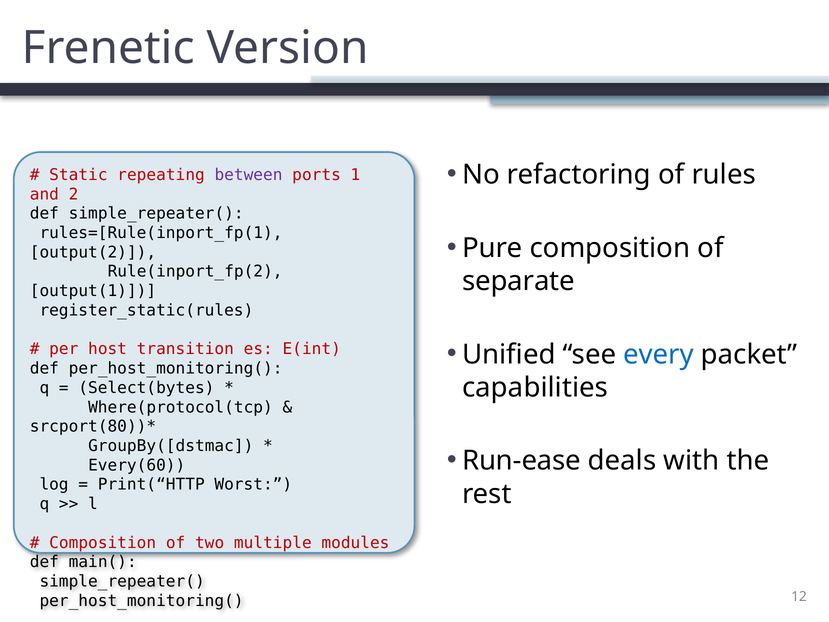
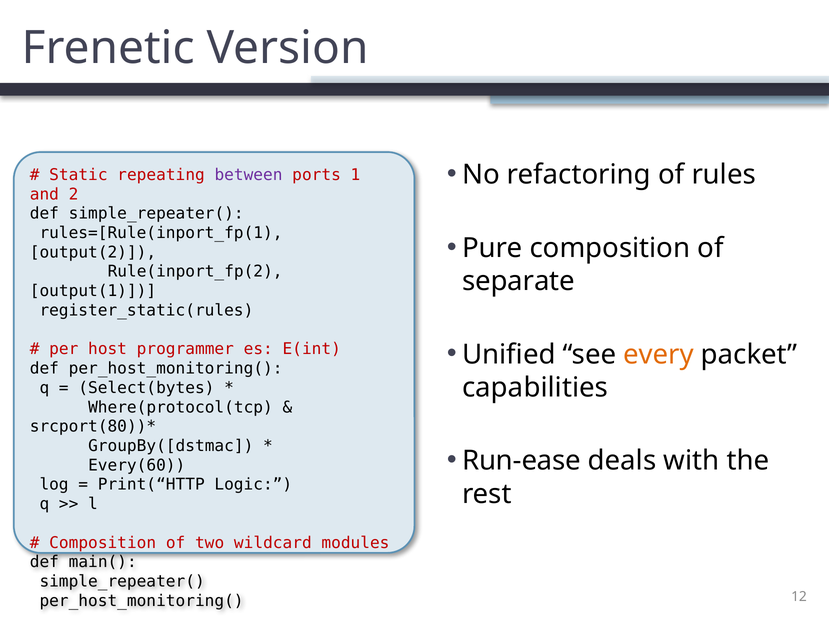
every colour: blue -> orange (659, 354)
transition: transition -> programmer (185, 349)
Worst: Worst -> Logic (253, 484)
multiple: multiple -> wildcard (273, 543)
